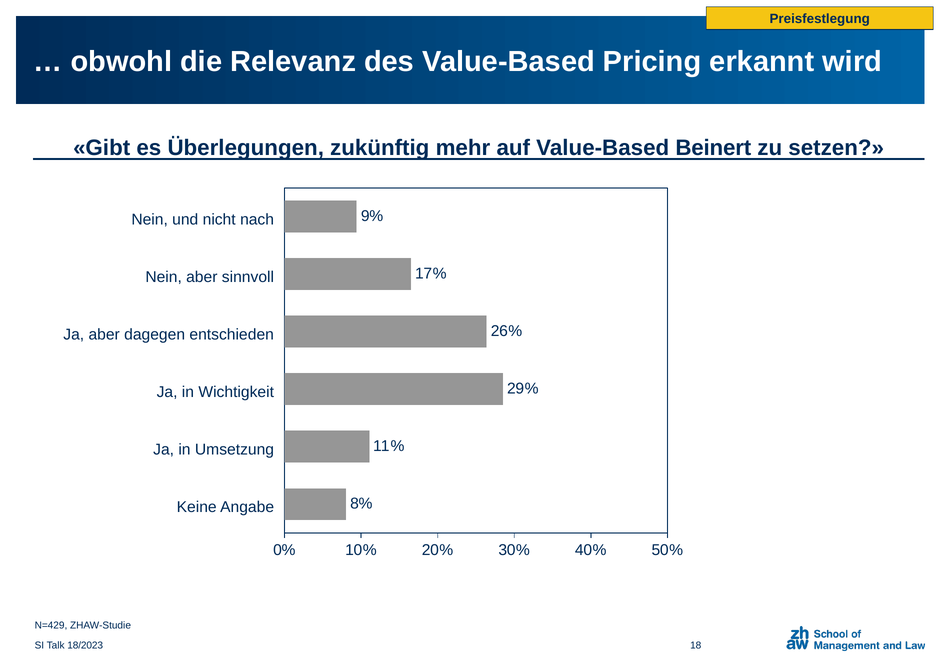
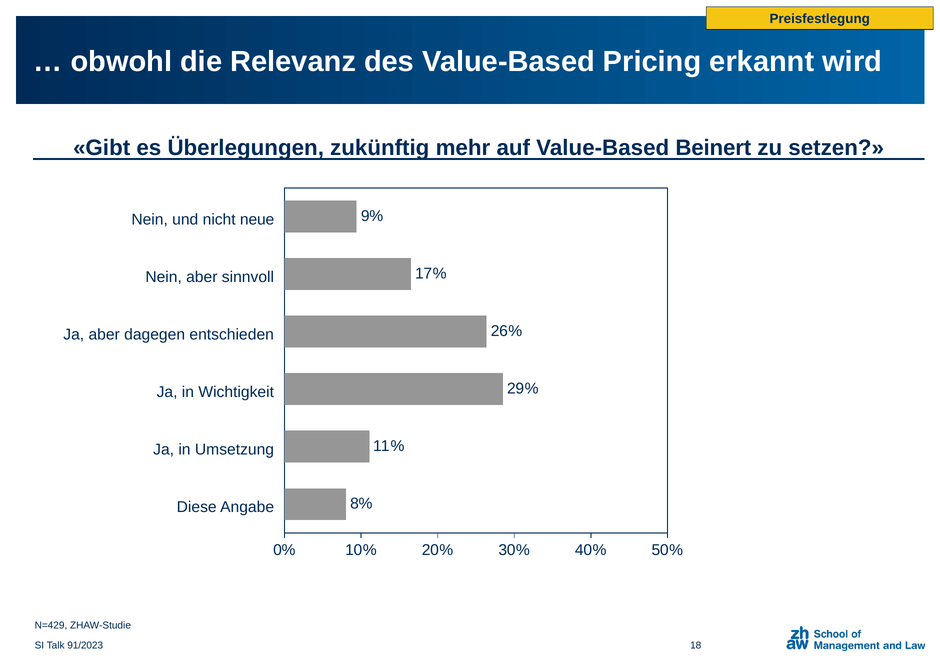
nach: nach -> neue (257, 219)
Keine: Keine -> Diese (197, 507)
18/2023: 18/2023 -> 91/2023 (85, 645)
